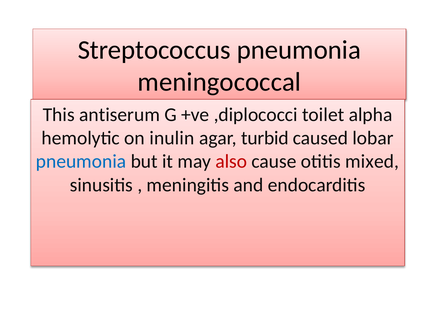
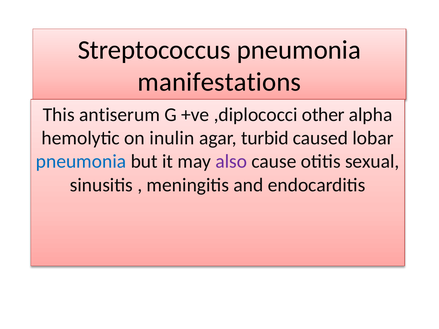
meningococcal: meningococcal -> manifestations (219, 82)
toilet: toilet -> other (323, 115)
also colour: red -> purple (231, 162)
mixed: mixed -> sexual (372, 162)
